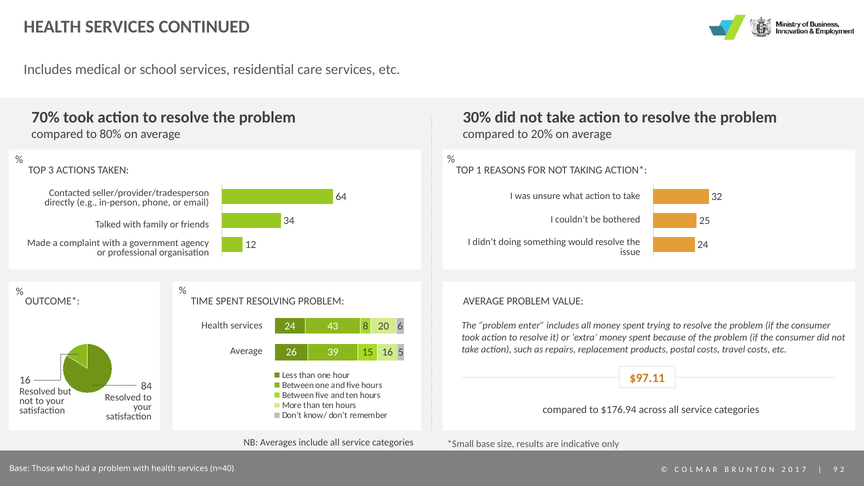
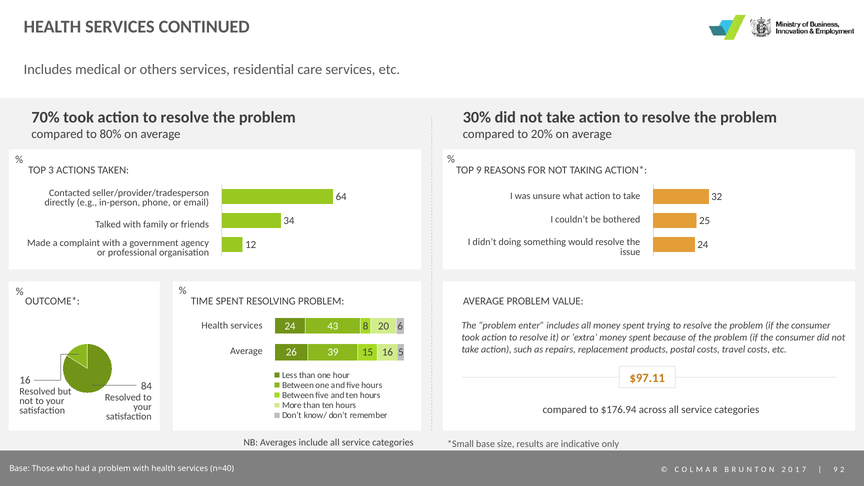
school: school -> others (158, 69)
TOP 1: 1 -> 9 (479, 170)
